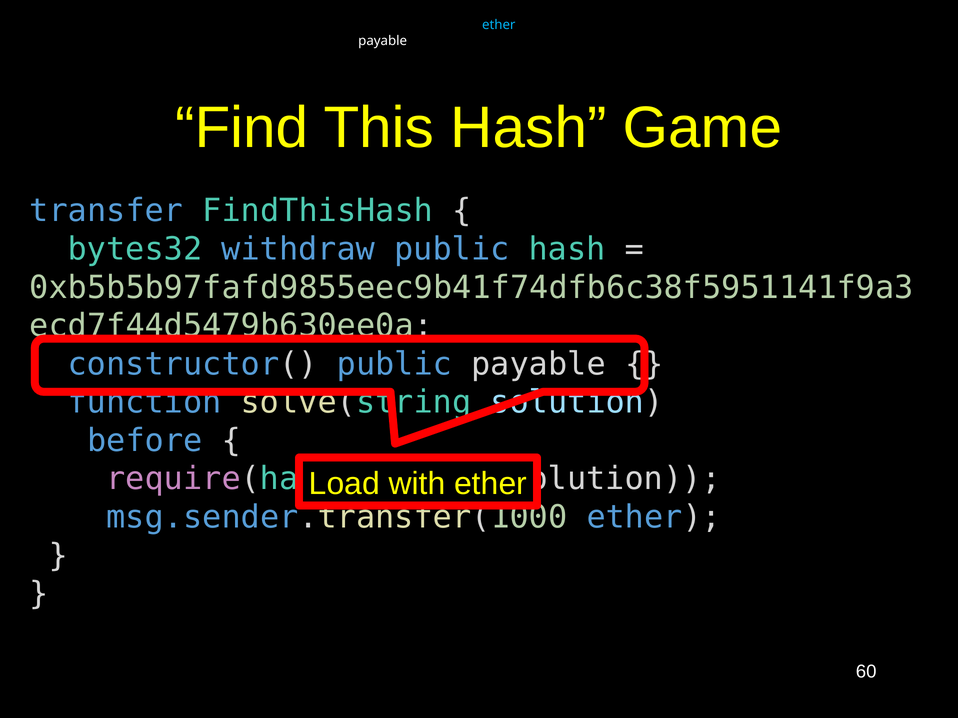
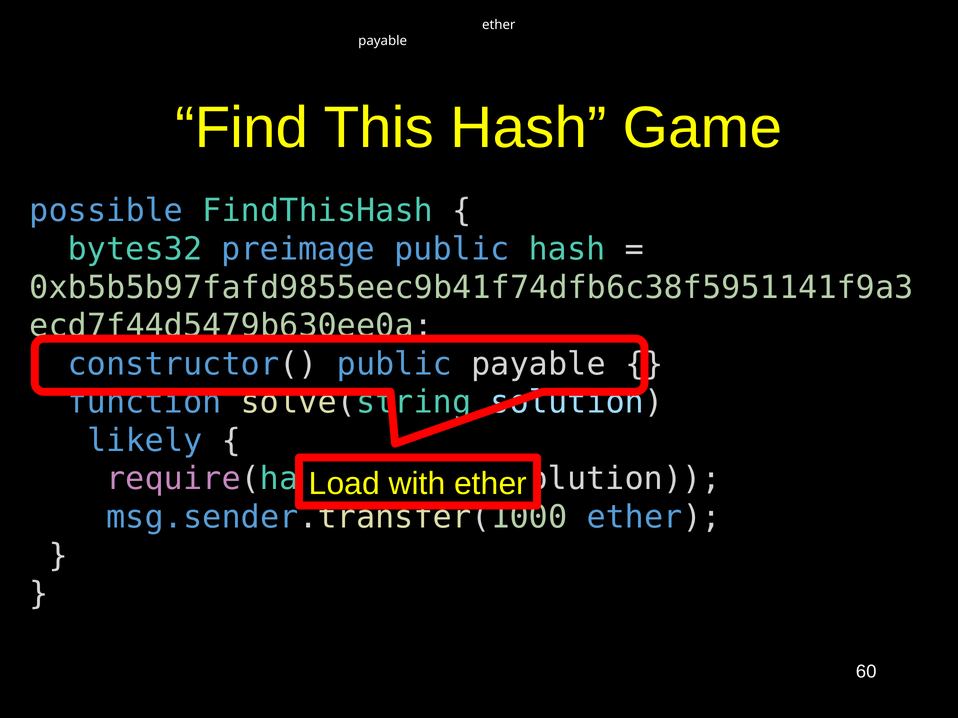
ether colour: light blue -> white (499, 25)
transfer: transfer -> possible (106, 211)
withdraw: withdraw -> preimage (298, 249)
before: before -> likely (145, 441)
